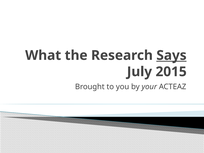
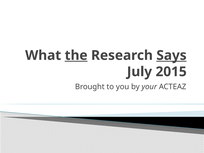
the underline: none -> present (76, 55)
